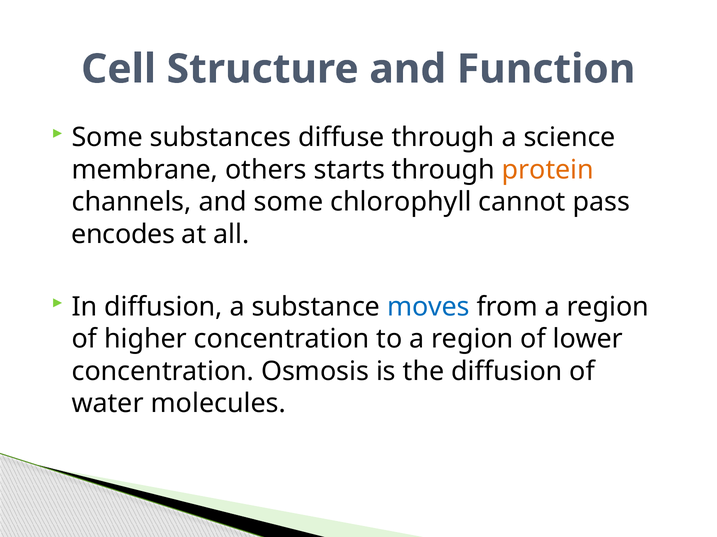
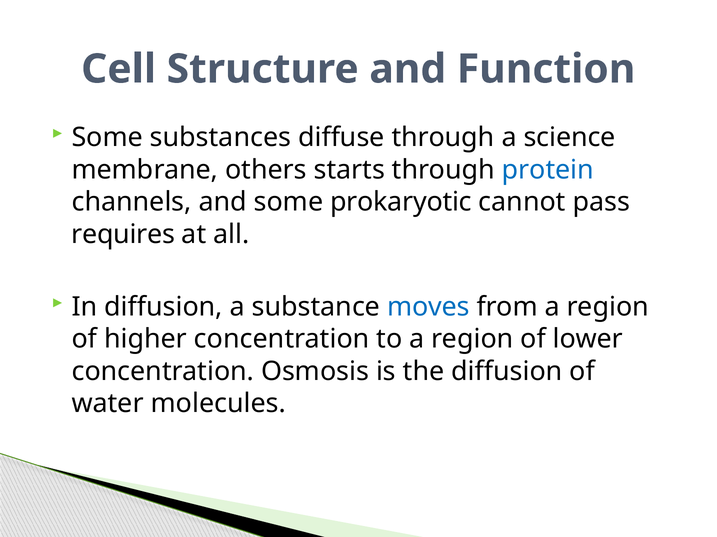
protein colour: orange -> blue (548, 170)
chlorophyll: chlorophyll -> prokaryotic (401, 202)
encodes: encodes -> requires (123, 235)
